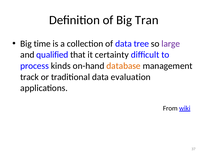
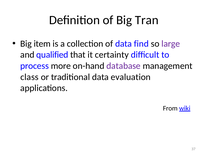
time: time -> item (42, 44)
tree: tree -> find (141, 44)
kinds: kinds -> more (61, 66)
database colour: orange -> purple (124, 66)
track: track -> class (29, 77)
